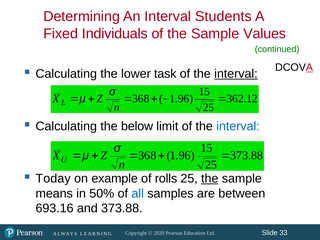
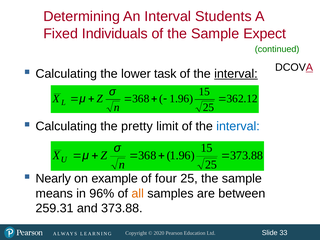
Values: Values -> Expect (265, 34)
below: below -> pretty (137, 126)
Today: Today -> Nearly (53, 178)
rolls: rolls -> four (166, 178)
the underline: present -> none (210, 178)
50%: 50% -> 96% (102, 193)
all colour: blue -> orange (138, 193)
693.16: 693.16 -> 259.31 (55, 208)
